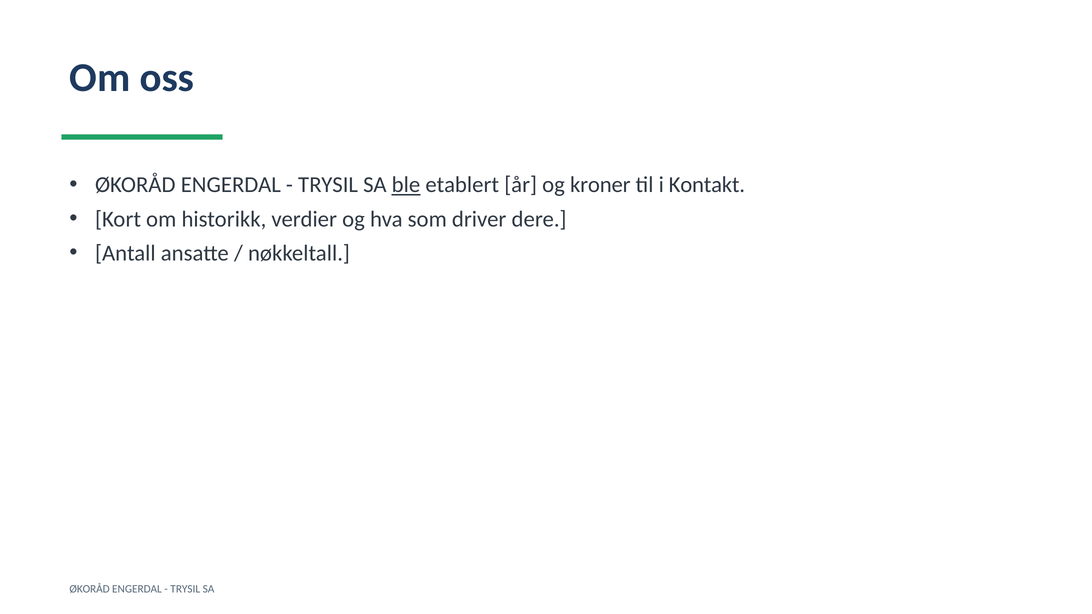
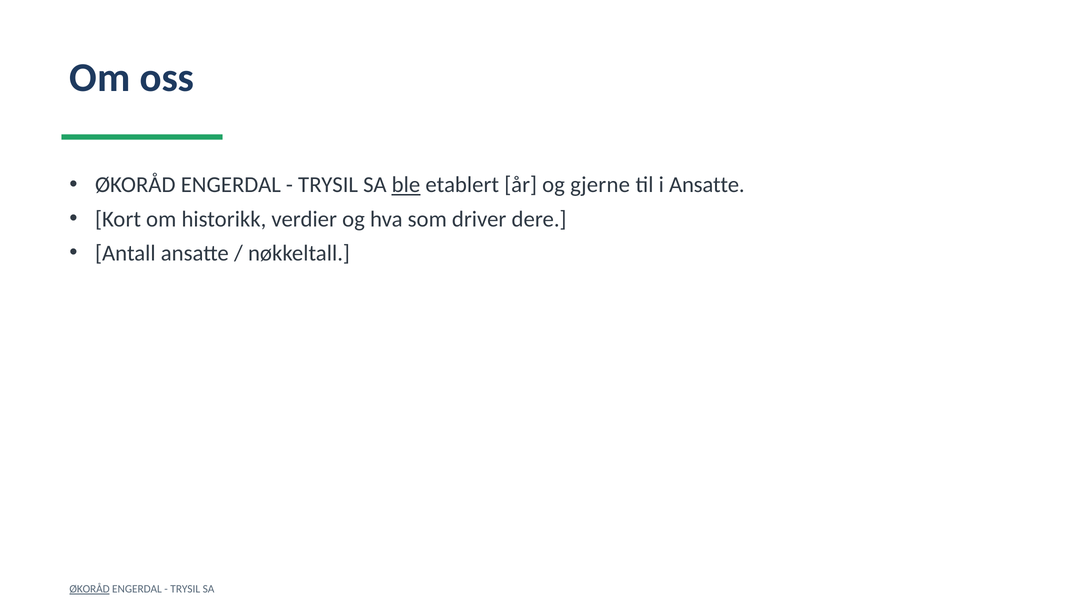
kroner: kroner -> gjerne (600, 185)
i Kontakt: Kontakt -> Ansatte (707, 185)
ØKORÅD underline: none -> present (90, 589)
